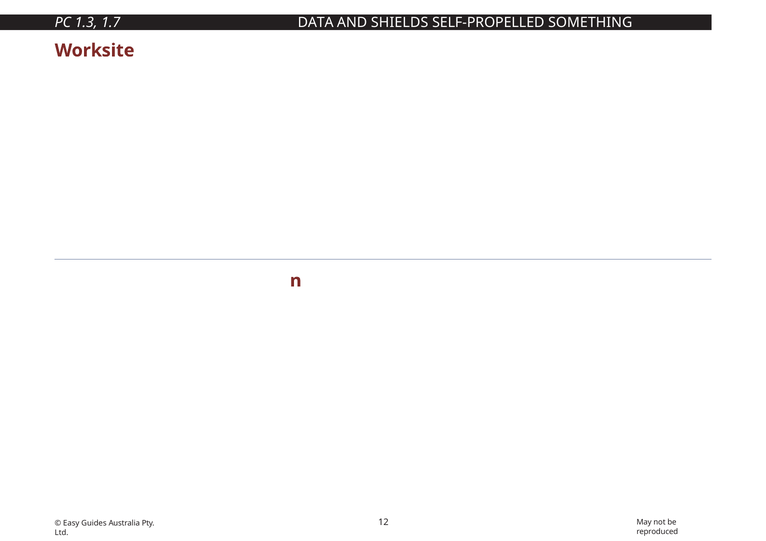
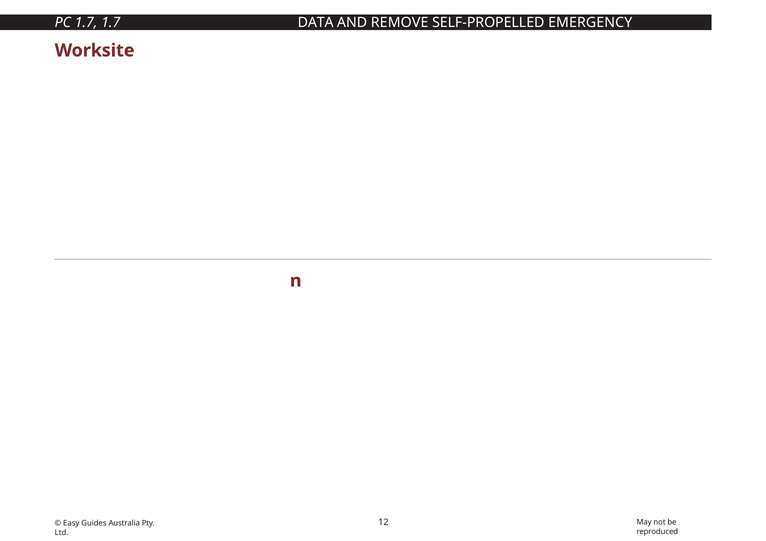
PC 1.3: 1.3 -> 1.7 (86, 23)
SHIELDS: SHIELDS -> REMOVE (400, 23)
SELF-PROPELLED SOMETHING: SOMETHING -> EMERGENCY (590, 23)
